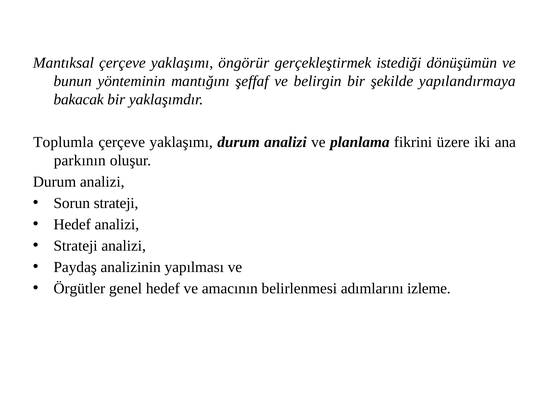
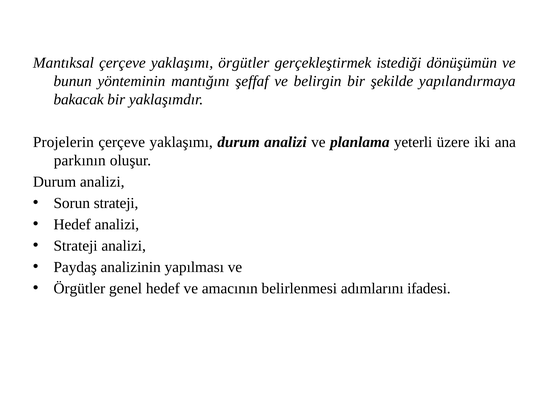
yaklaşımı öngörür: öngörür -> örgütler (244, 63)
Toplumla: Toplumla -> Projelerin (63, 142)
fikrini: fikrini -> yeterli (413, 142)
izleme: izleme -> ifadesi (429, 289)
